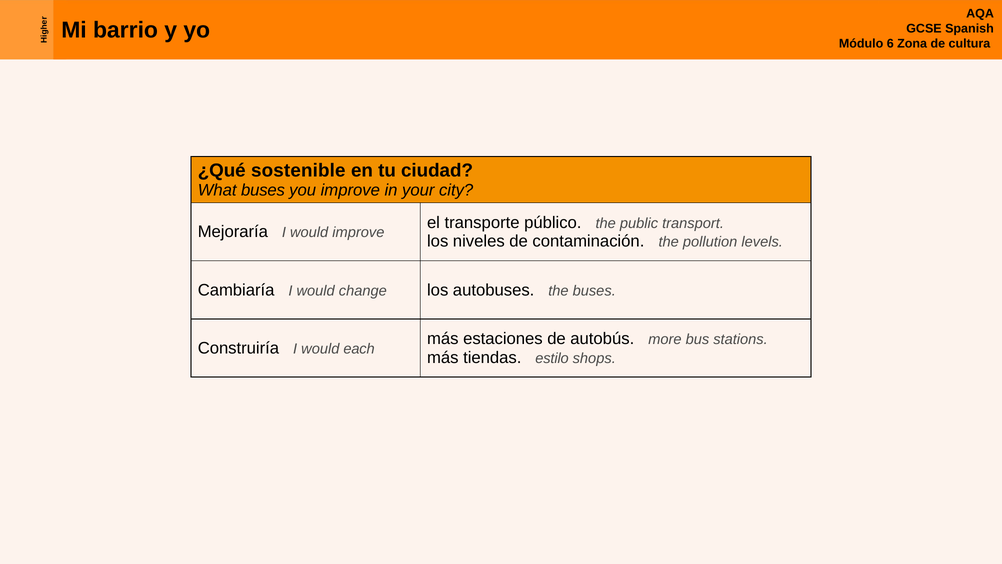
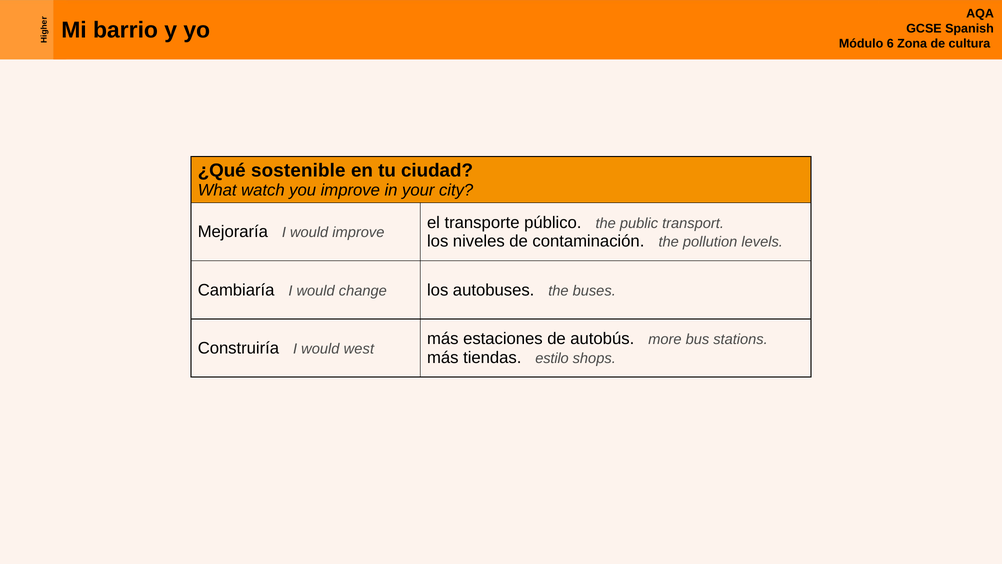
What buses: buses -> watch (263, 190)
each: each -> west (359, 349)
